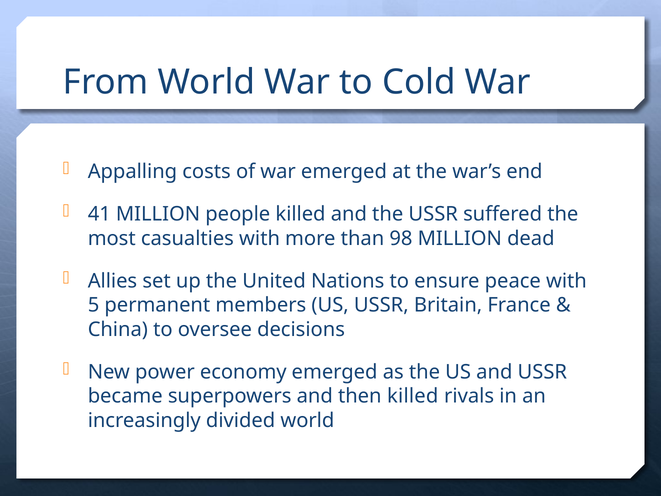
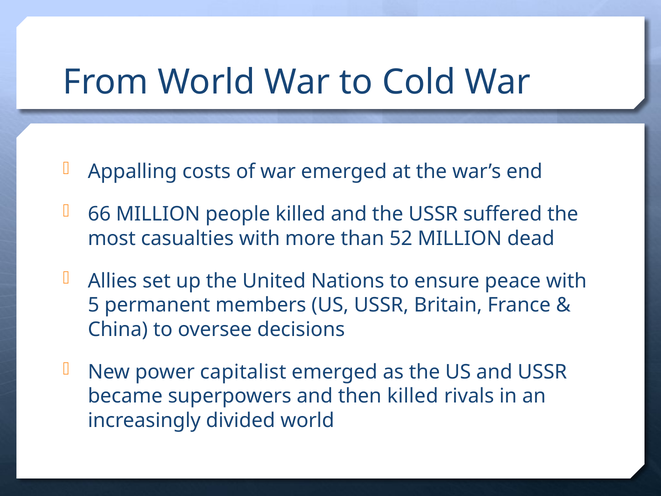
41: 41 -> 66 (99, 214)
98: 98 -> 52 (401, 238)
economy: economy -> capitalist (243, 372)
